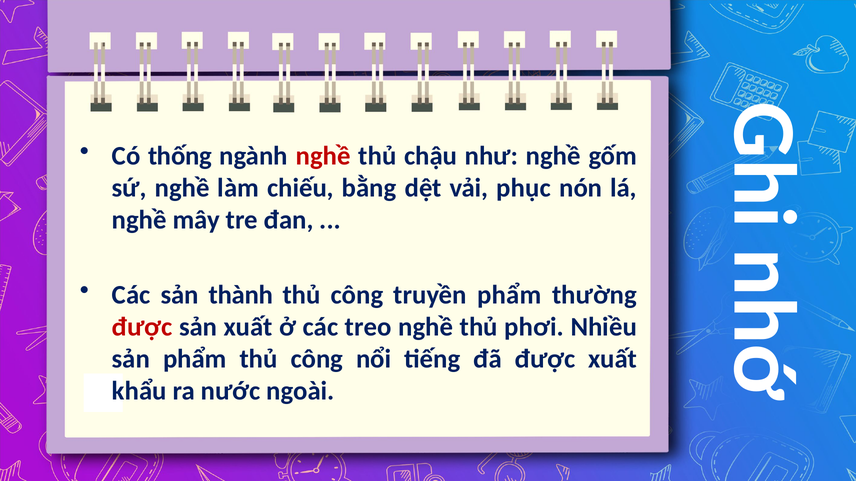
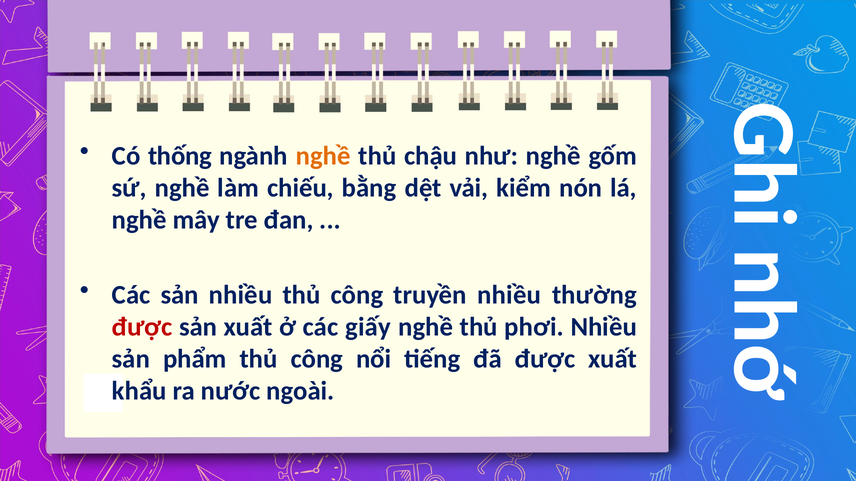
nghề colour: red -> orange (323, 156)
phục: phục -> kiểm (524, 188)
sản thành: thành -> nhiều (241, 295)
truyền phẩm: phẩm -> nhiều (509, 295)
treo: treo -> giấy (368, 327)
